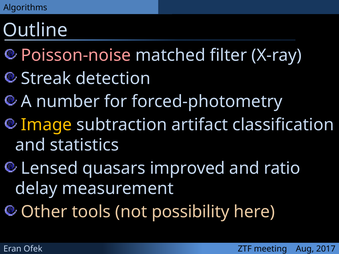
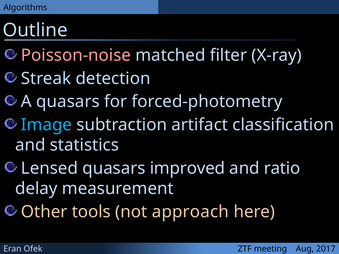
A number: number -> quasars (68, 102)
Image colour: yellow -> light blue (47, 125)
possibility: possibility -> approach (190, 212)
